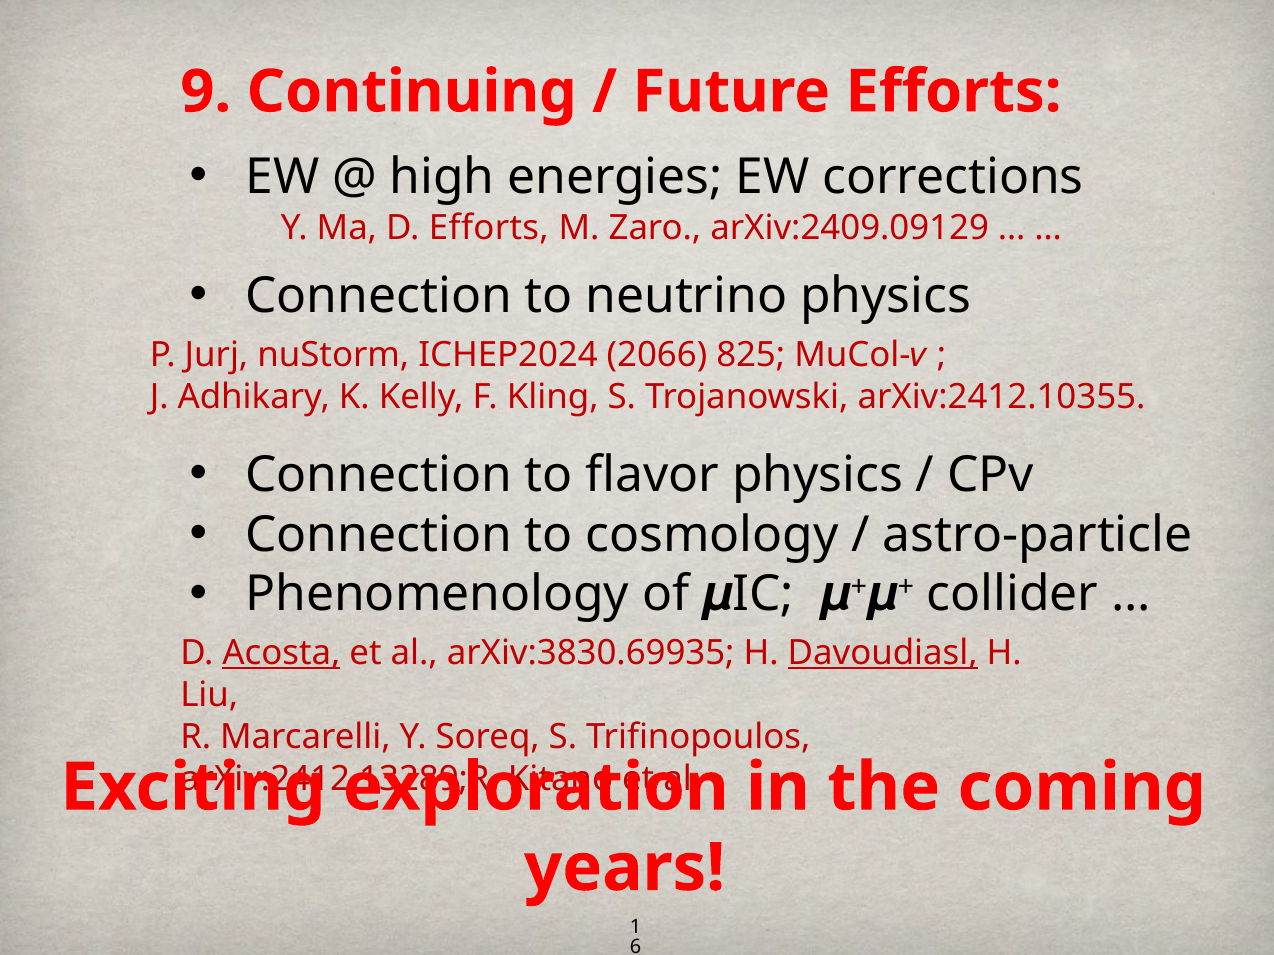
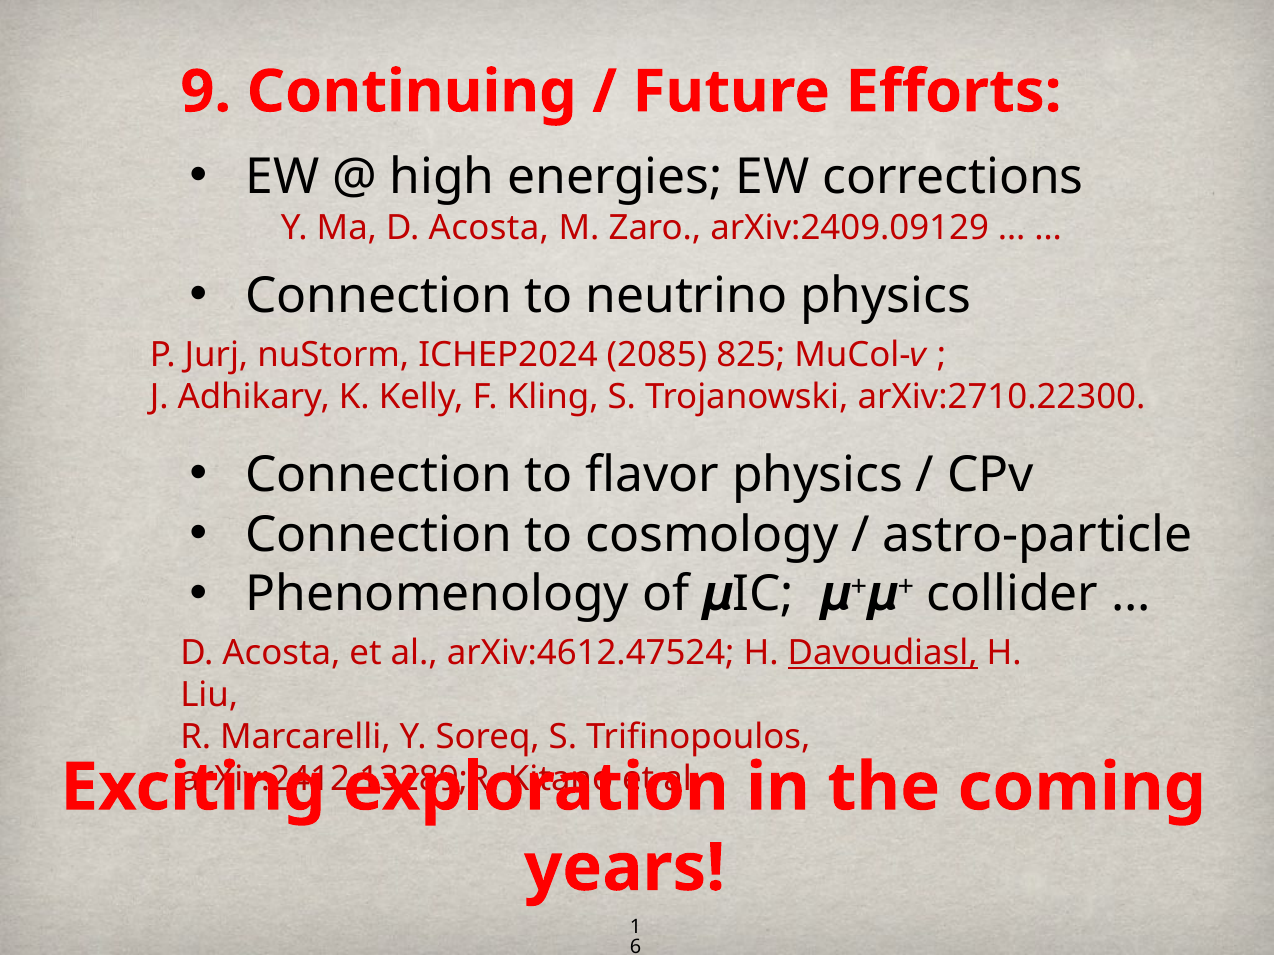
Ma D Efforts: Efforts -> Acosta (489, 228)
2066: 2066 -> 2085 (657, 356)
arXiv:2412.10355: arXiv:2412.10355 -> arXiv:2710.22300 (1001, 397)
Acosta underline: present -> none (281, 654)
arXiv:3830.69935: arXiv:3830.69935 -> arXiv:4612.47524 (591, 654)
